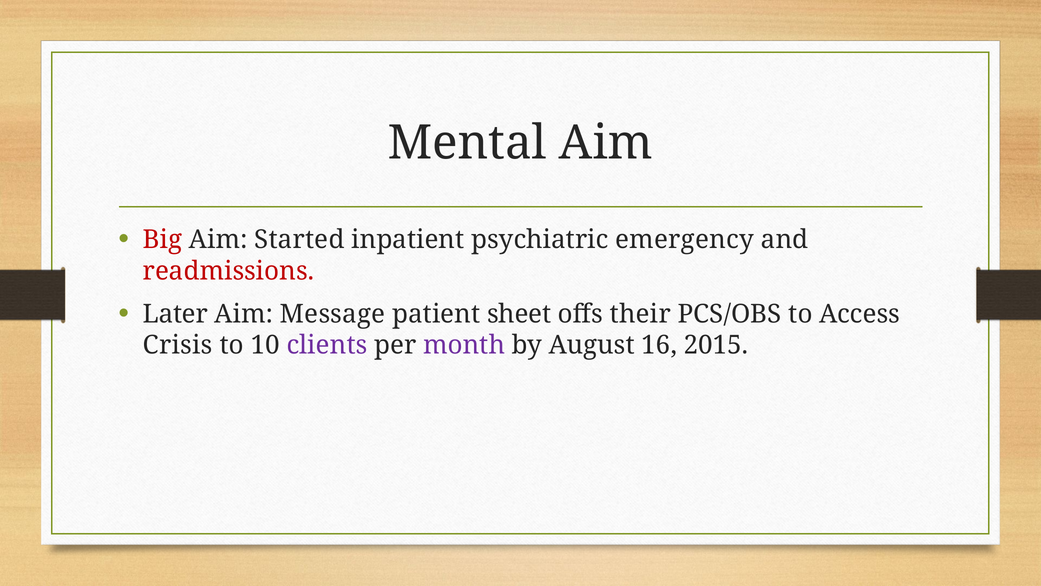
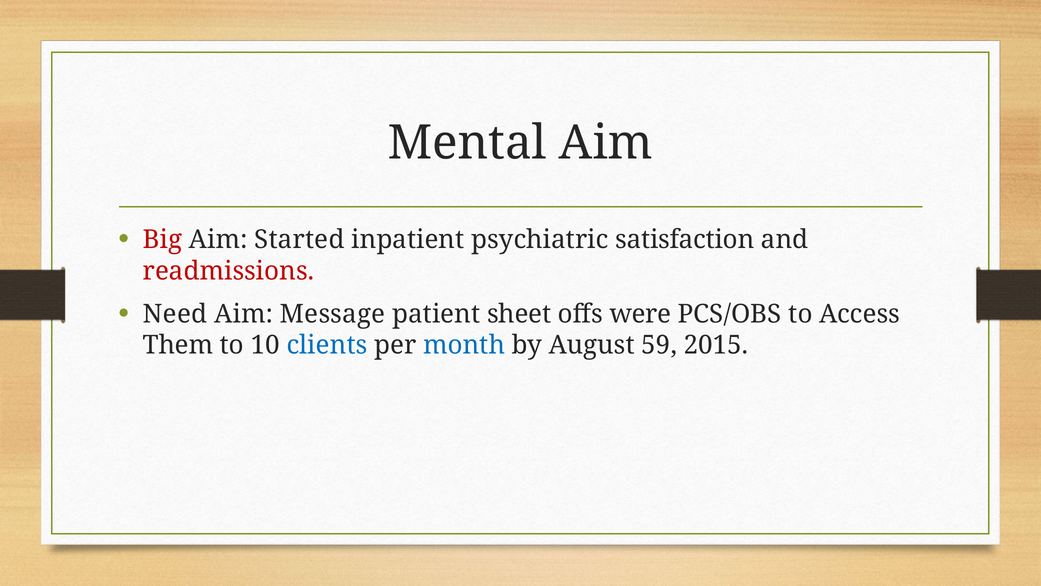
emergency: emergency -> satisfaction (685, 240)
Later: Later -> Need (175, 314)
their: their -> were (640, 314)
Crisis: Crisis -> Them (178, 345)
clients colour: purple -> blue (327, 345)
month colour: purple -> blue (464, 345)
16: 16 -> 59 (659, 345)
